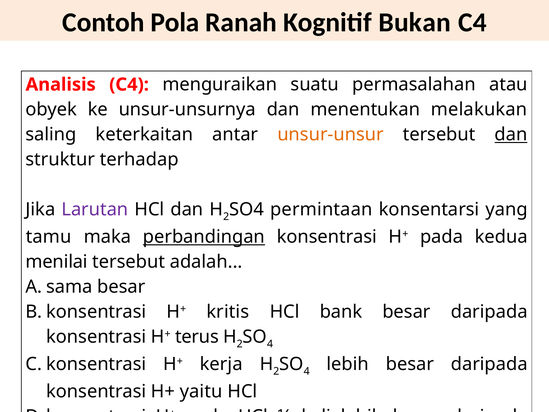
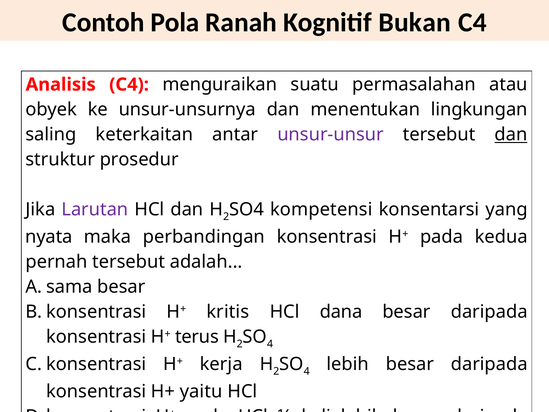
melakukan: melakukan -> lingkungan (479, 110)
unsur-unsur colour: orange -> purple (331, 134)
terhadap: terhadap -> prosedur (139, 159)
permintaan: permintaan -> kompetensi (321, 209)
tamu: tamu -> nyata (49, 237)
perbandingan underline: present -> none (204, 237)
menilai: menilai -> pernah (57, 262)
bank: bank -> dana (341, 312)
